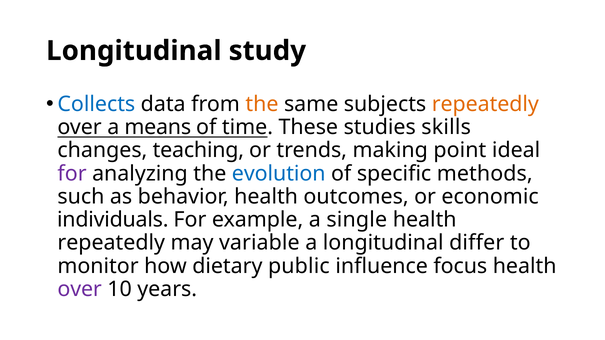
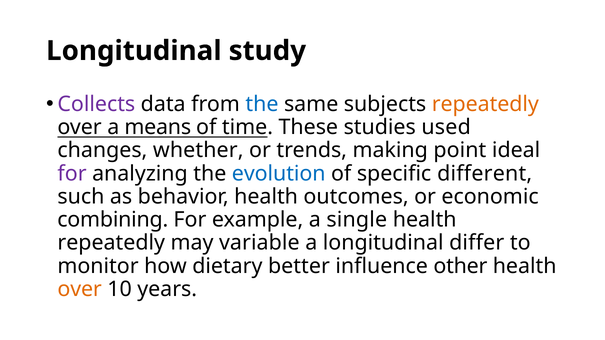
Collects colour: blue -> purple (96, 104)
the colour: orange -> blue (262, 104)
skills: skills -> used (446, 127)
teaching: teaching -> whether (198, 151)
methods: methods -> different (485, 174)
individuals: individuals -> combining (113, 220)
public: public -> better (299, 266)
focus: focus -> other (460, 266)
over colour: purple -> orange (80, 289)
